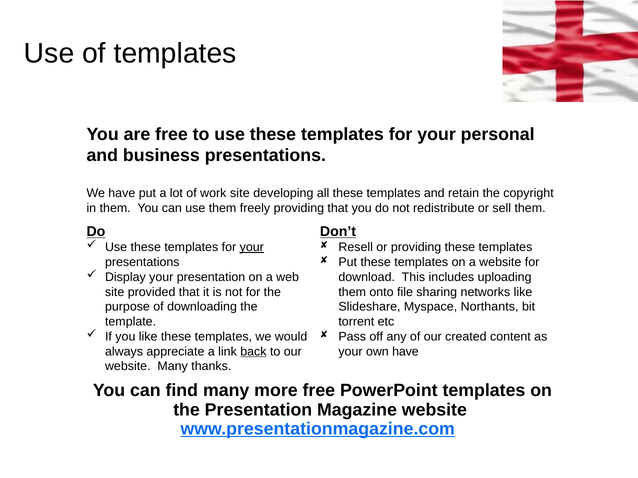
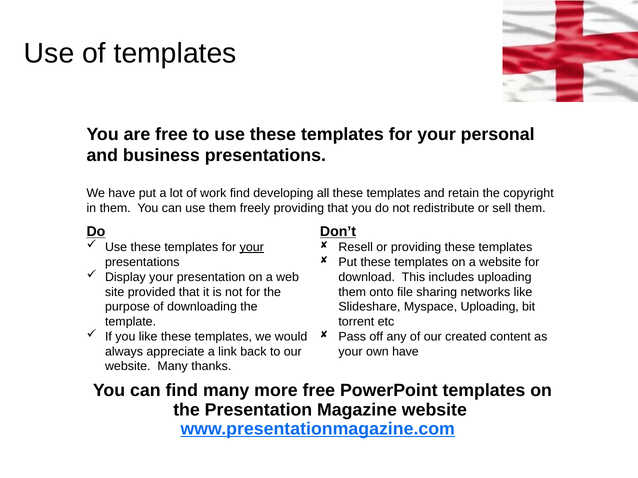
work site: site -> find (240, 193)
Myspace Northants: Northants -> Uploading (490, 307)
back underline: present -> none (253, 352)
